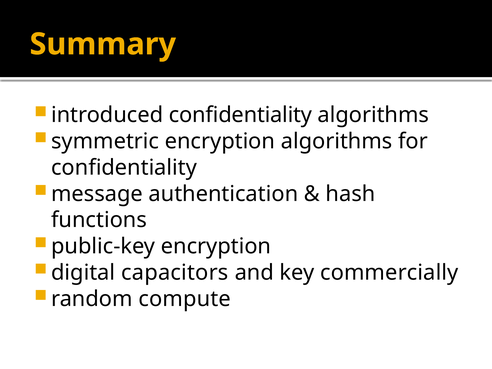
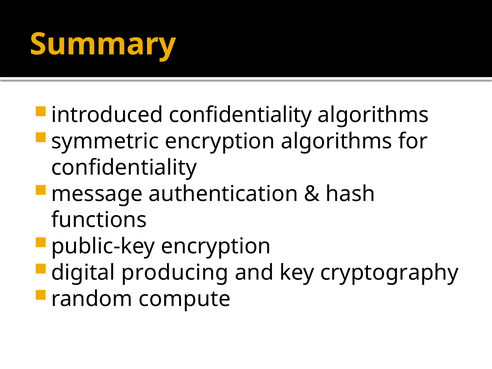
capacitors: capacitors -> producing (175, 273)
commercially: commercially -> cryptography (389, 273)
